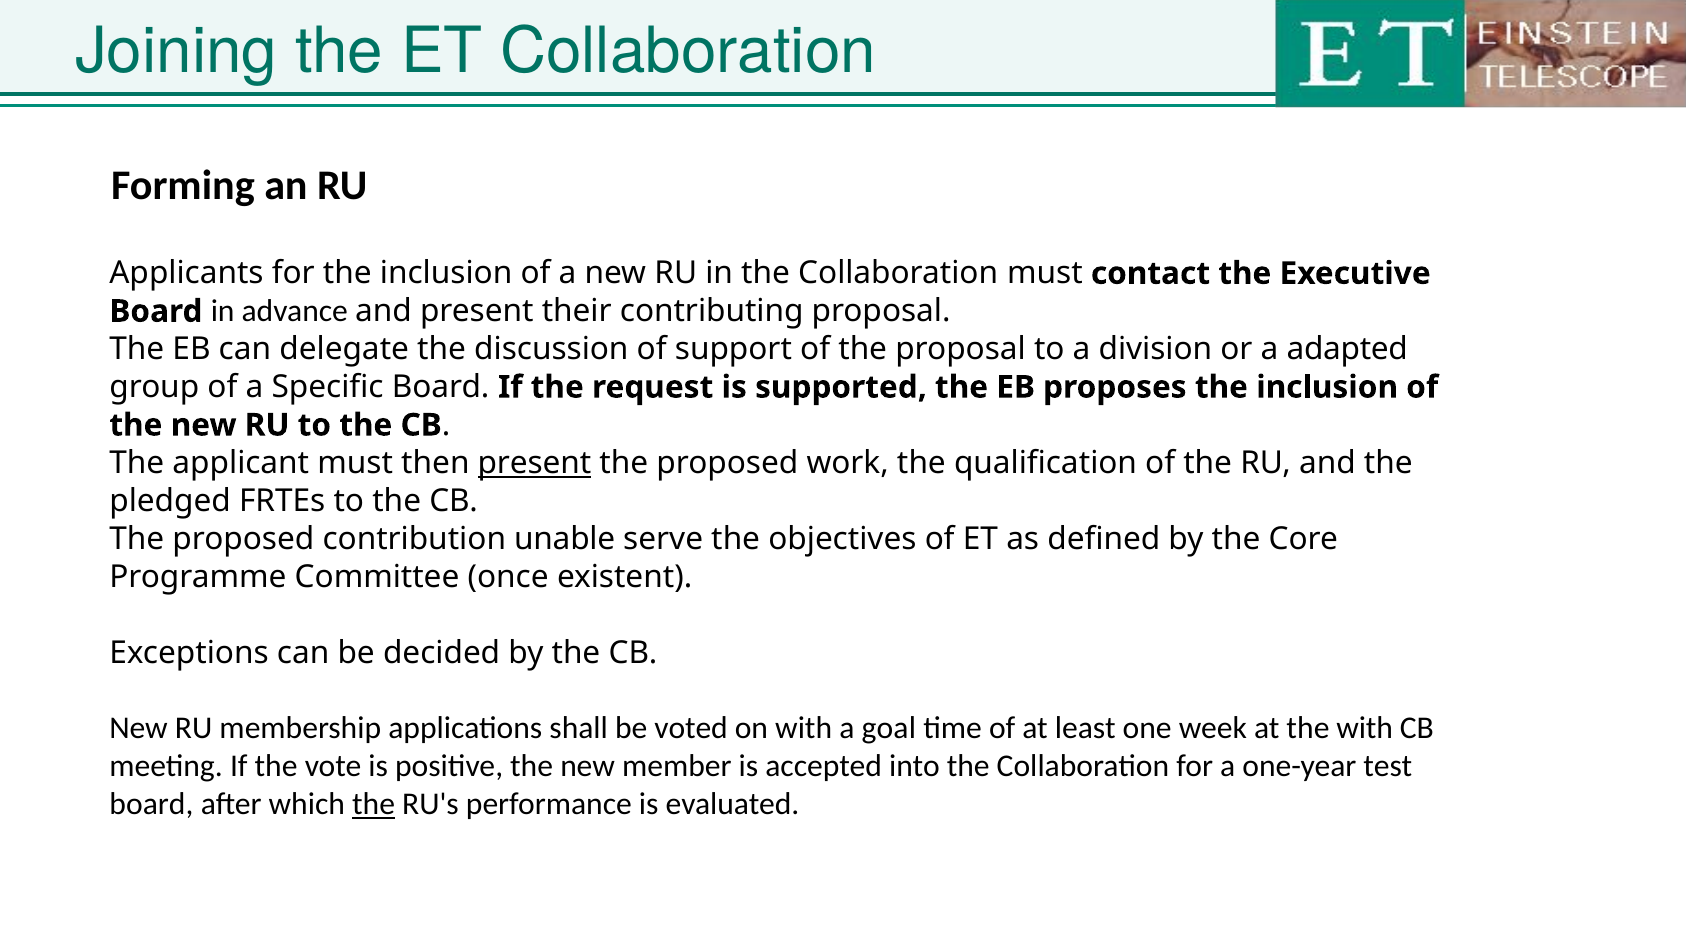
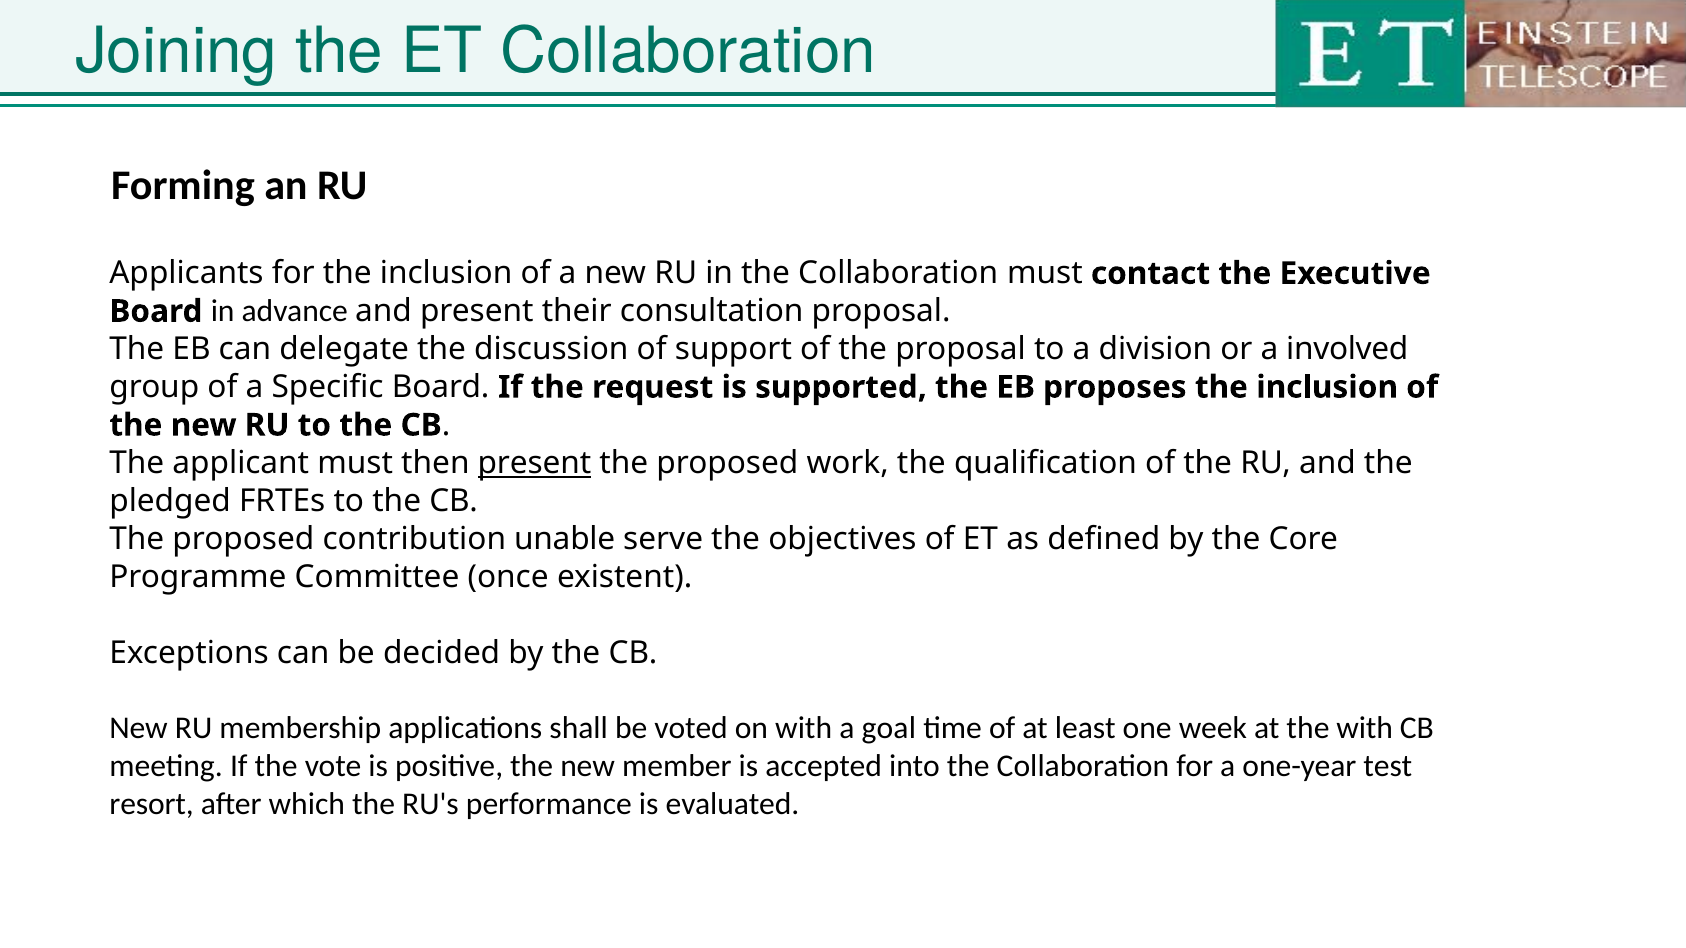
contributing: contributing -> consultation (712, 311)
adapted: adapted -> involved (1347, 349)
board: board -> resort (152, 805)
the underline: present -> none (374, 805)
